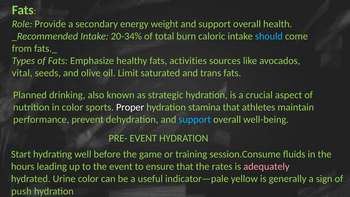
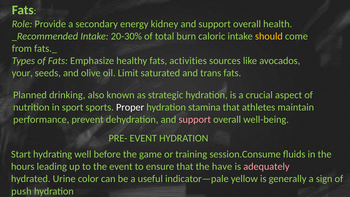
weight: weight -> kidney (165, 24)
20-34%: 20-34% -> 20-30% (126, 36)
should colour: light blue -> yellow (269, 36)
vital: vital -> your (22, 73)
in color: color -> sport (73, 107)
support colour: light blue -> pink (195, 119)
rates: rates -> have (222, 166)
